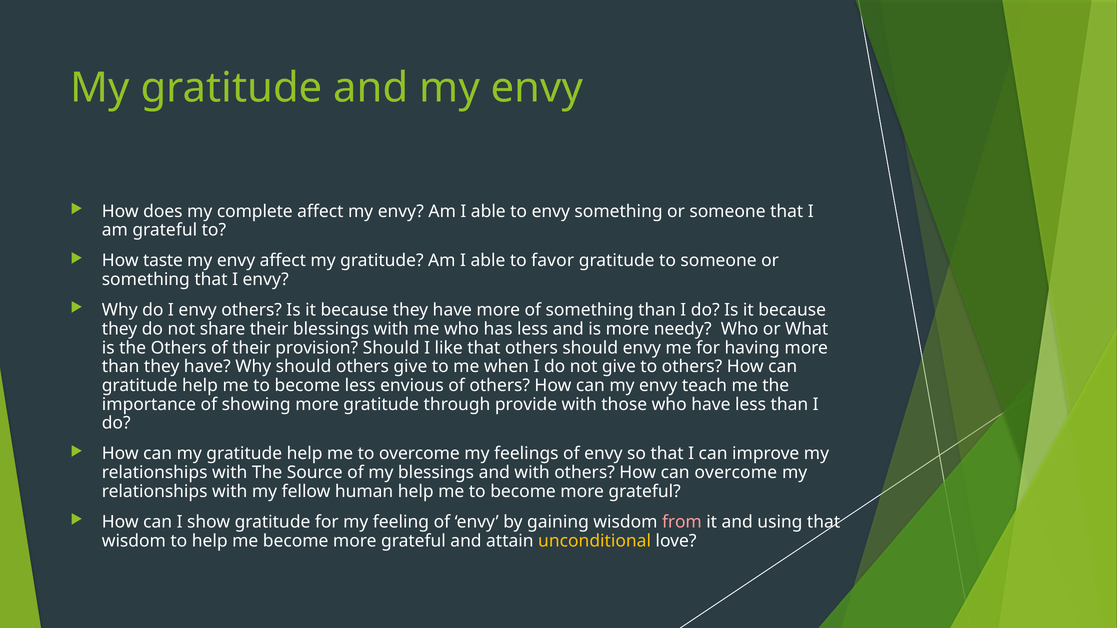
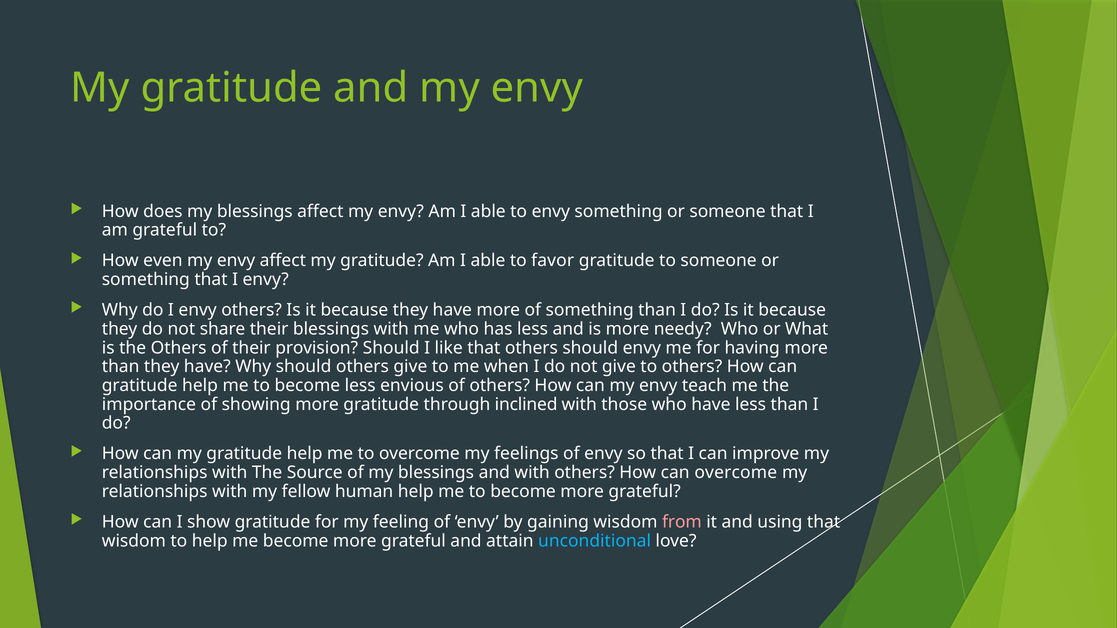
does my complete: complete -> blessings (255, 211)
taste: taste -> even (163, 261)
provide: provide -> inclined (526, 405)
unconditional colour: yellow -> light blue (595, 541)
